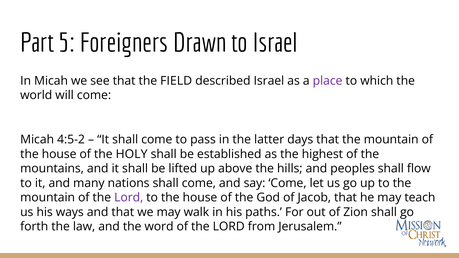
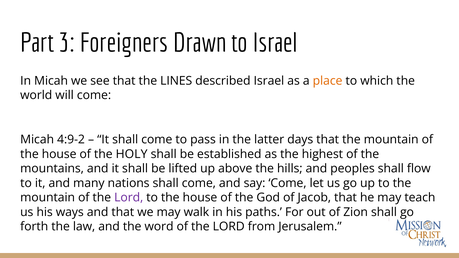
5: 5 -> 3 (67, 43)
FIELD: FIELD -> LINES (176, 81)
place colour: purple -> orange (328, 81)
4:5-2: 4:5-2 -> 4:9-2 (71, 140)
